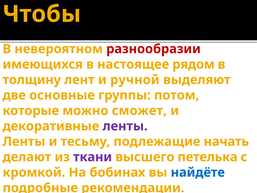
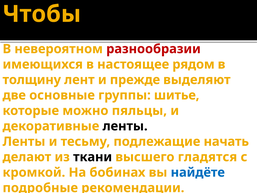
ручной: ручной -> прежде (135, 80)
потом: потом -> шитье (177, 95)
сможет: сможет -> пяльцы (139, 111)
ленты colour: purple -> black (125, 126)
ткани colour: purple -> black (93, 157)
петелька: петелька -> гладятся (207, 157)
